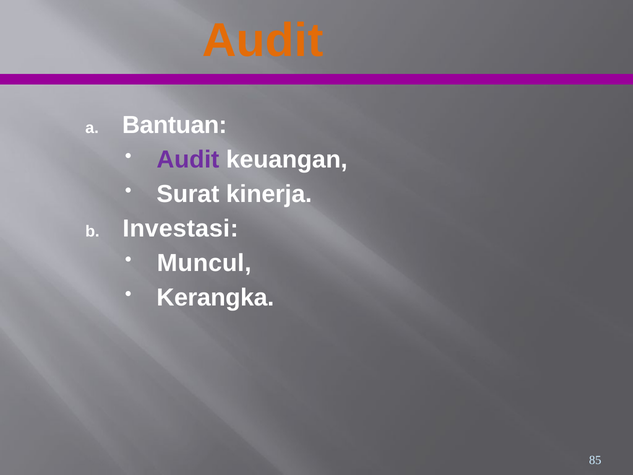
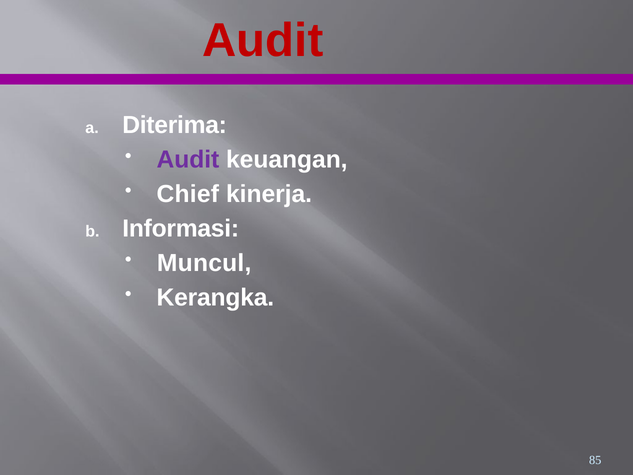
Audit colour: orange -> red (263, 41)
Bantuan: Bantuan -> Diterima (175, 125)
Surat: Surat -> Chief (188, 194)
Investasi: Investasi -> Informasi (181, 229)
